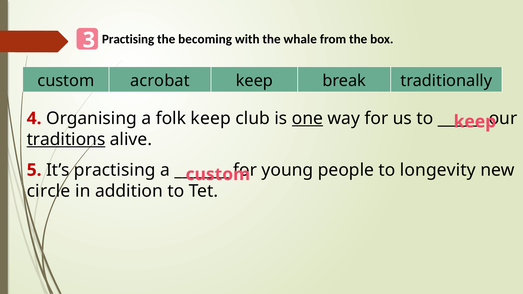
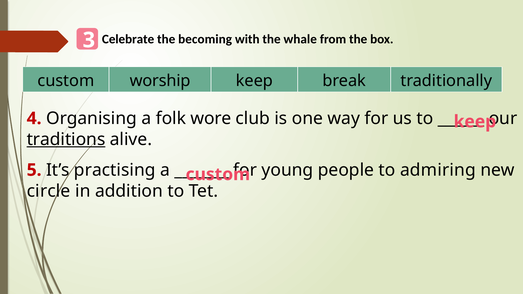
Practising: Practising -> Celebrate (128, 39)
acrobat: acrobat -> worship (160, 81)
folk keep: keep -> wore (211, 118)
one underline: present -> none (307, 118)
longevity: longevity -> admiring (438, 170)
